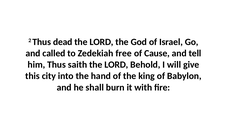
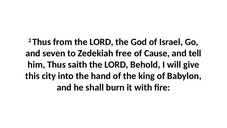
dead: dead -> from (63, 42)
called: called -> seven (54, 53)
